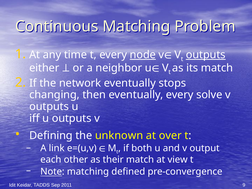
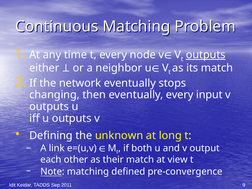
node underline: present -> none (143, 55)
solve: solve -> input (209, 95)
over: over -> long (170, 136)
